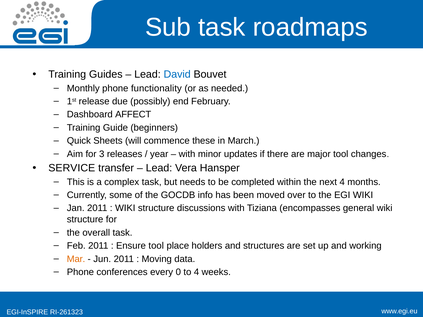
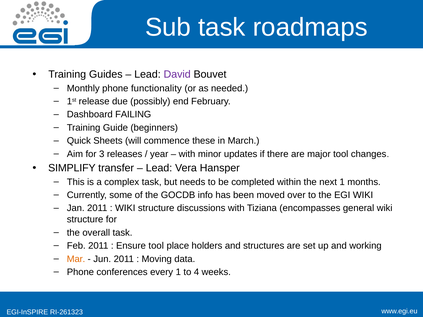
David colour: blue -> purple (177, 75)
AFFECT: AFFECT -> FAILING (133, 115)
SERVICE: SERVICE -> SIMPLIFY (72, 168)
next 4: 4 -> 1 (342, 182)
every 0: 0 -> 1 (178, 272)
